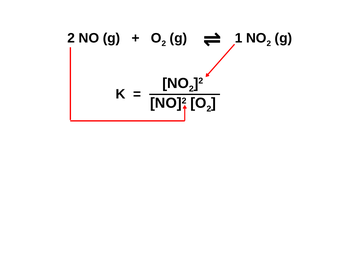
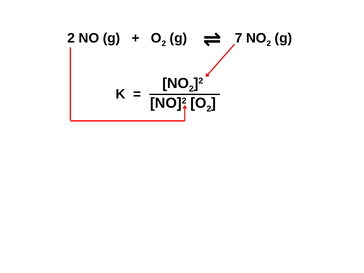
1: 1 -> 7 (239, 38)
